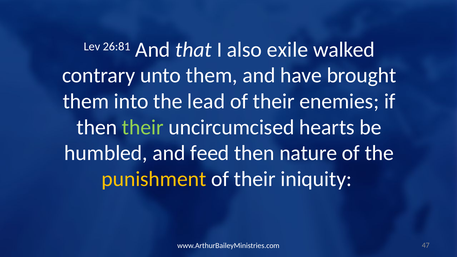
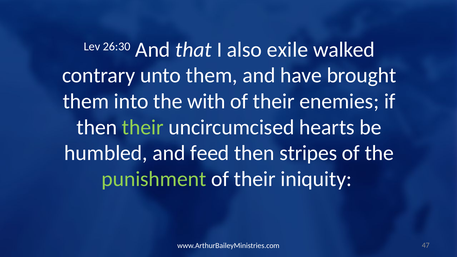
26:81: 26:81 -> 26:30 (117, 47)
lead: lead -> with (206, 101)
nature: nature -> stripes (308, 153)
punishment colour: yellow -> light green (154, 179)
